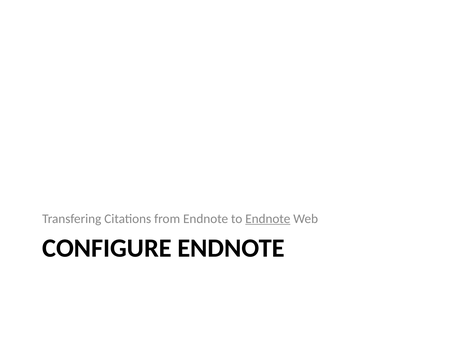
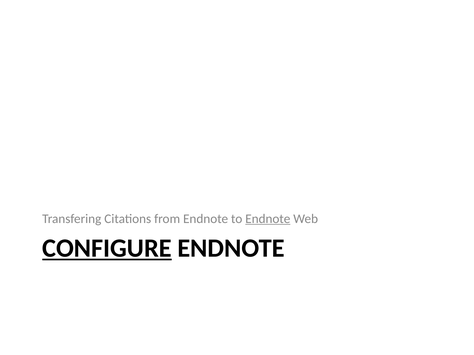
CONFIGURE underline: none -> present (107, 248)
